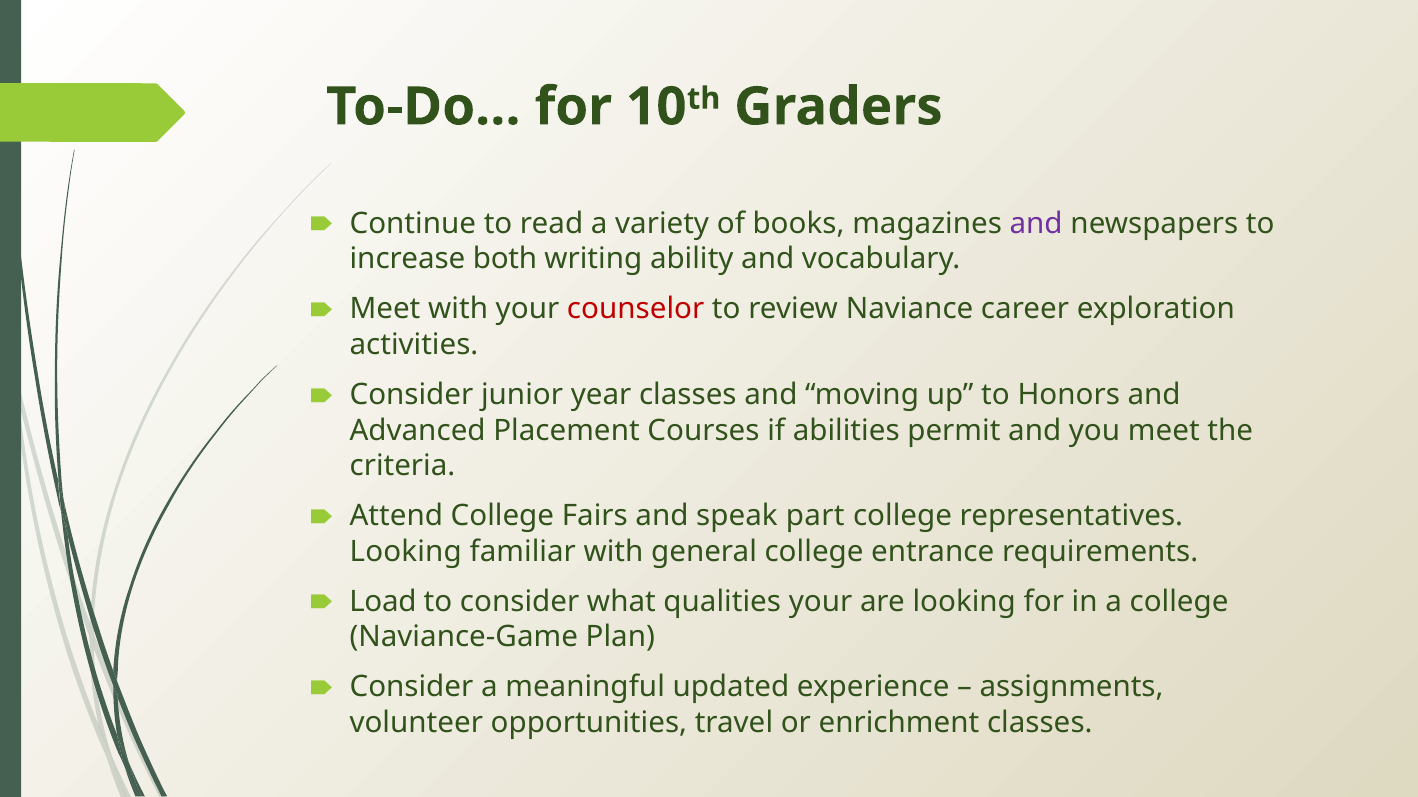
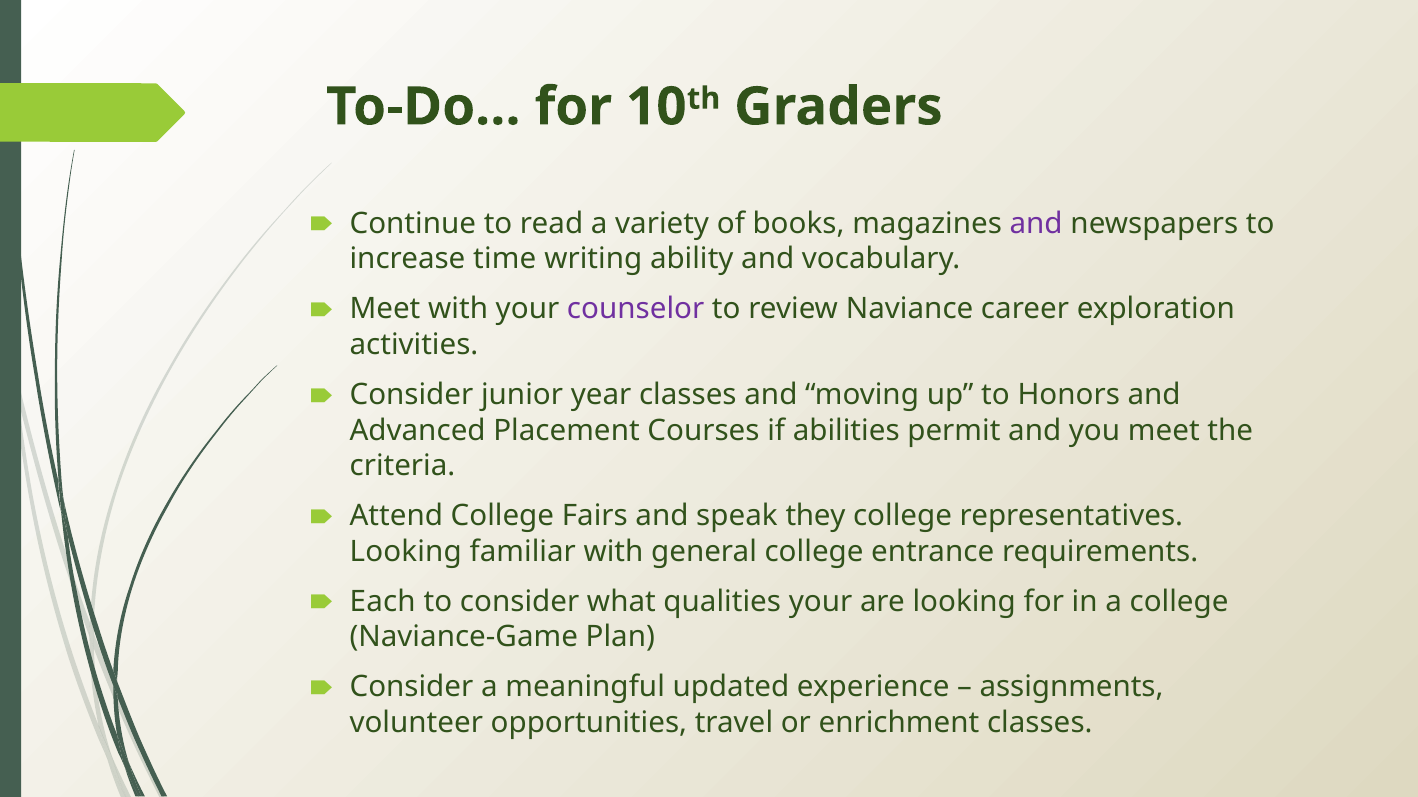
both: both -> time (505, 259)
counselor colour: red -> purple (636, 309)
part: part -> they (816, 516)
Load: Load -> Each (383, 602)
